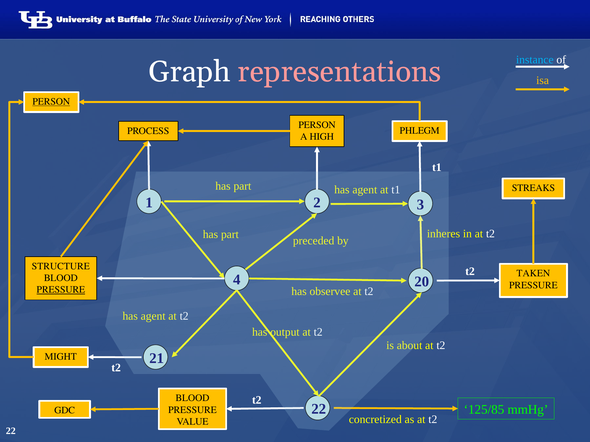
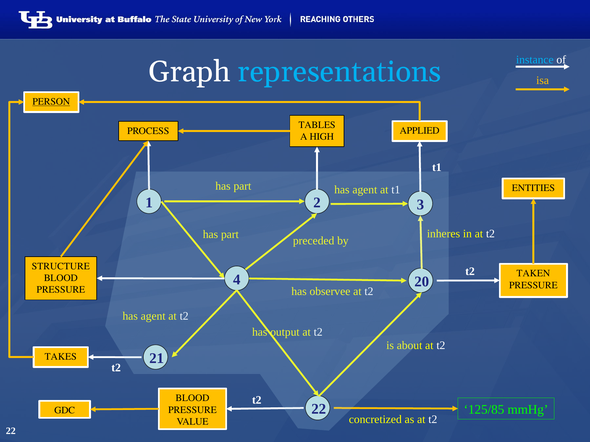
representations colour: pink -> light blue (340, 72)
PERSON: PERSON -> TABLES (317, 125)
PHLEGM: PHLEGM -> APPLIED (420, 131)
STREAKS: STREAKS -> ENTITIES (533, 188)
PRESSURE underline: present -> none (61, 290)
MIGHT: MIGHT -> TAKES (61, 357)
